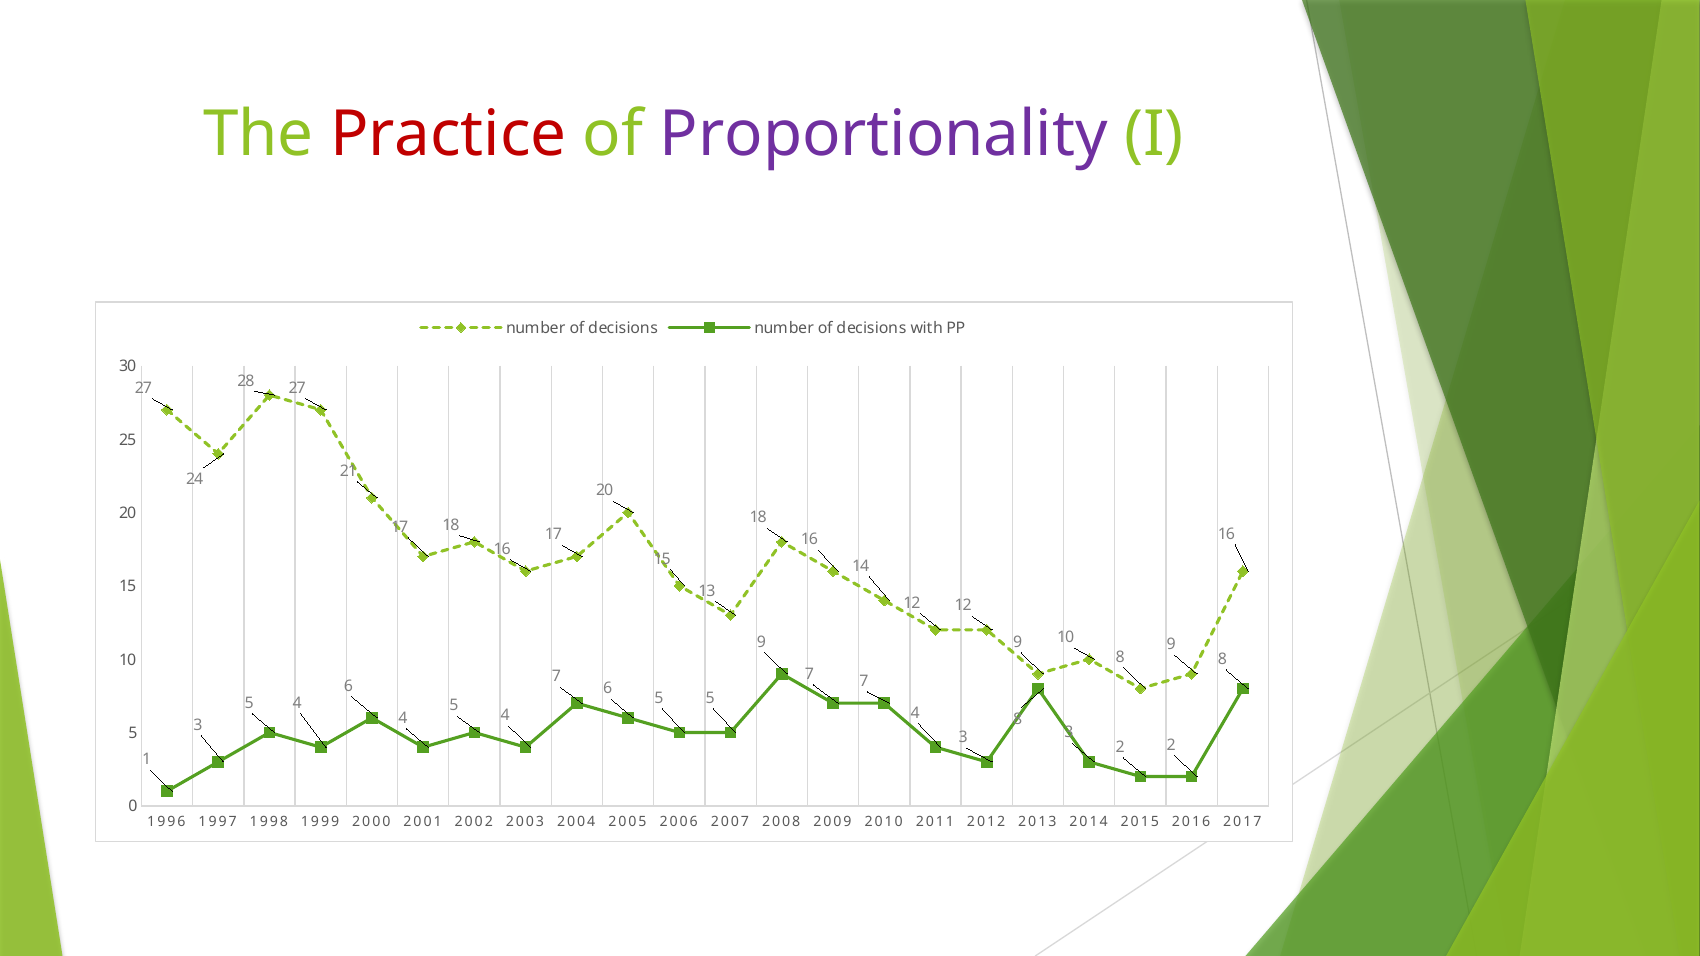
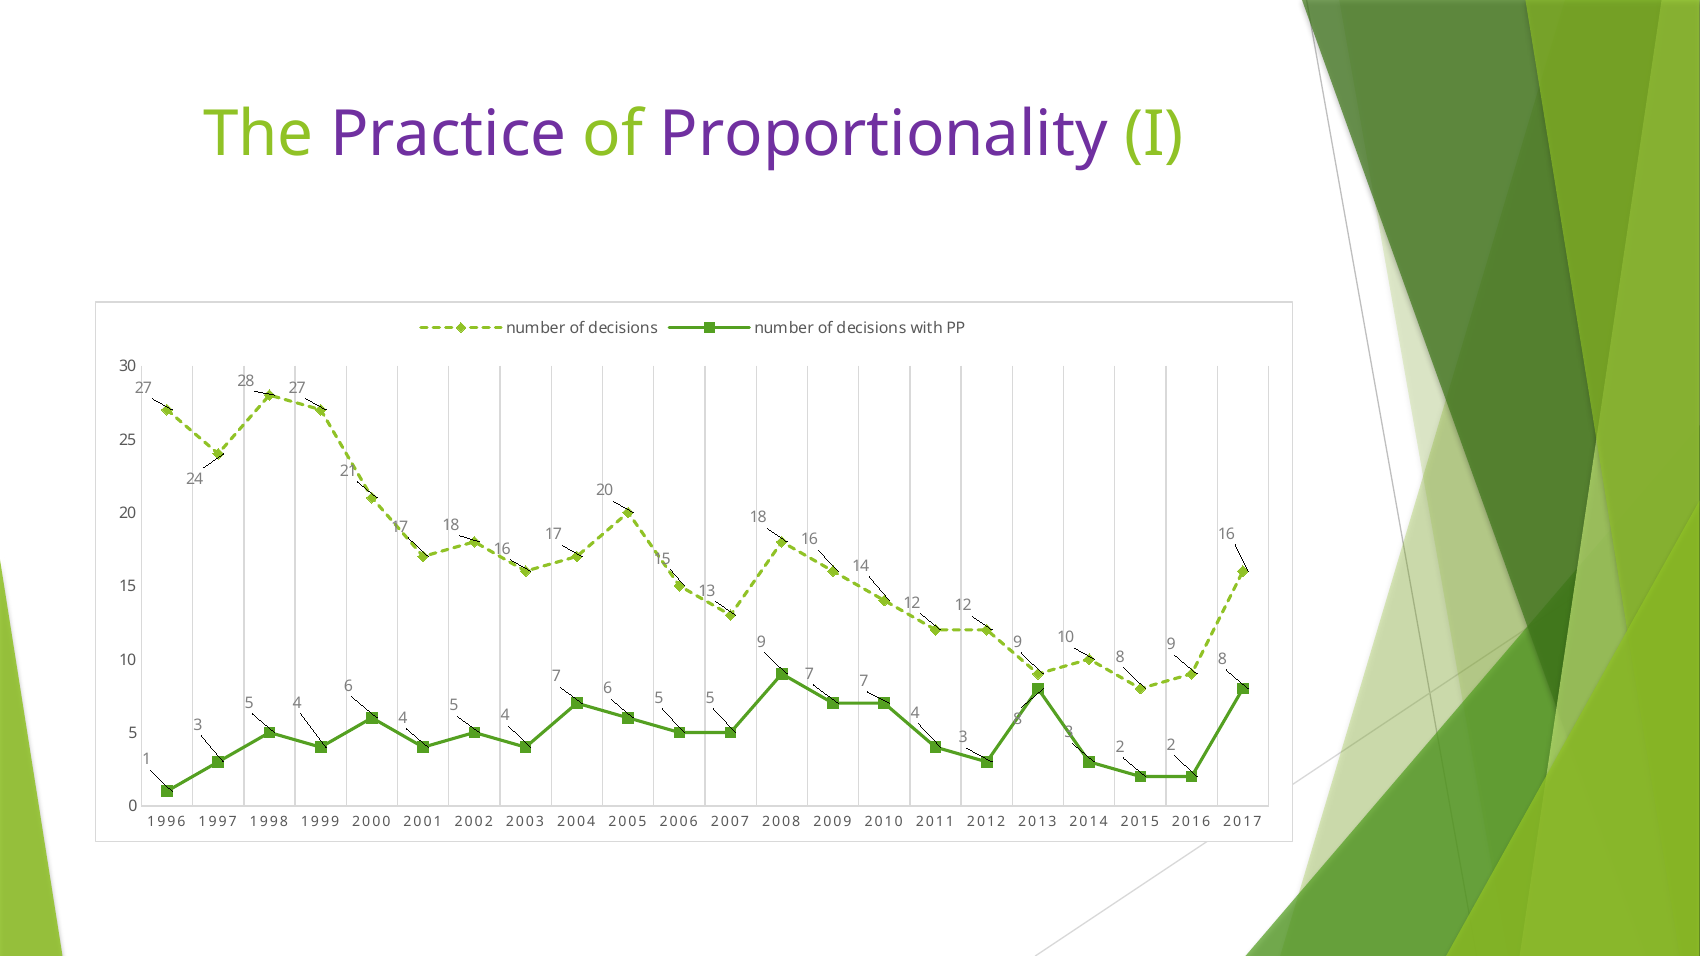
Practice colour: red -> purple (448, 134)
